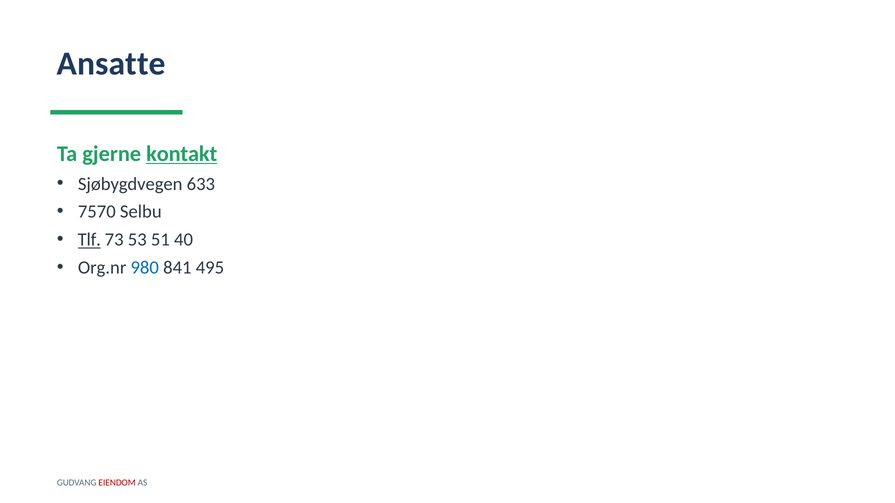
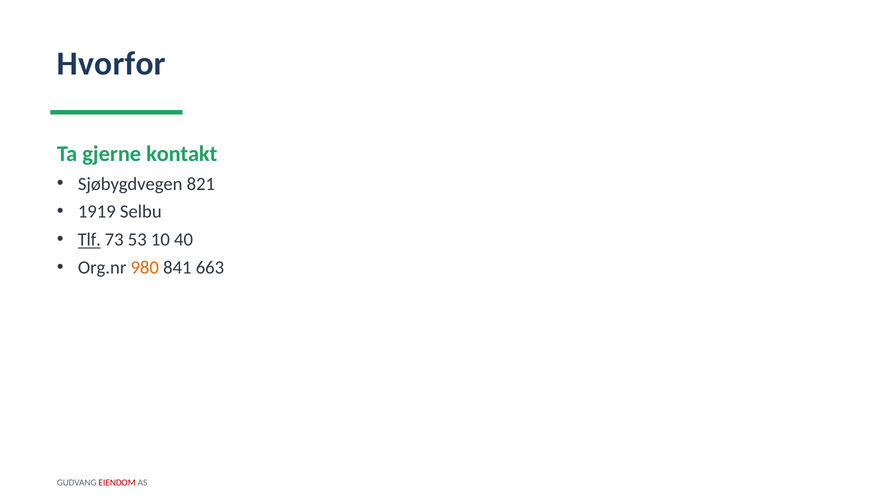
Ansatte: Ansatte -> Hvorfor (111, 64)
kontakt underline: present -> none (182, 154)
633: 633 -> 821 (201, 184)
7570: 7570 -> 1919 (97, 212)
51: 51 -> 10 (160, 240)
980 colour: blue -> orange (145, 268)
495: 495 -> 663 (210, 268)
